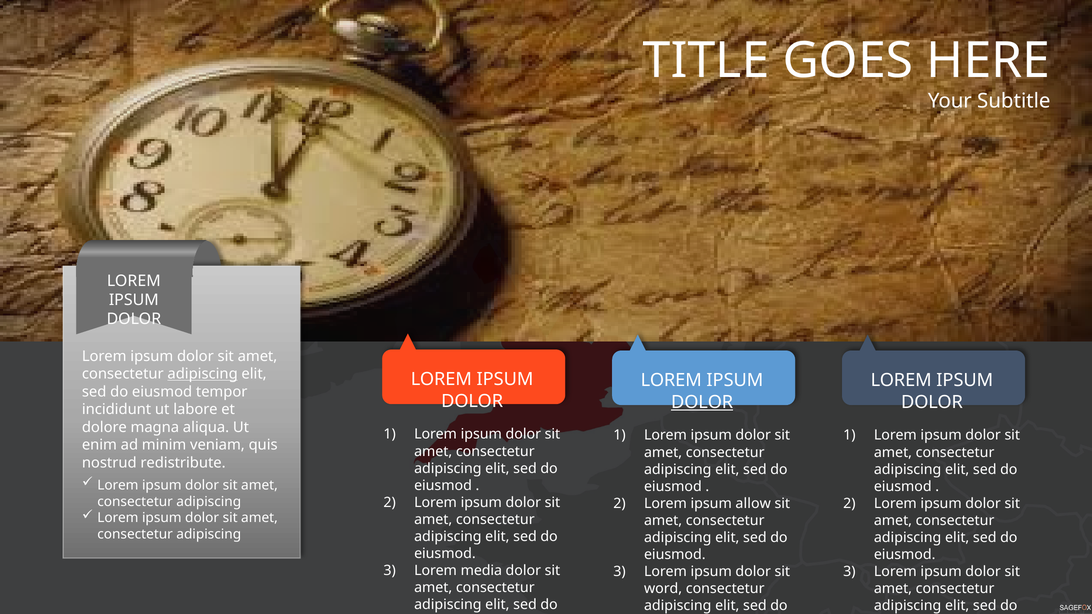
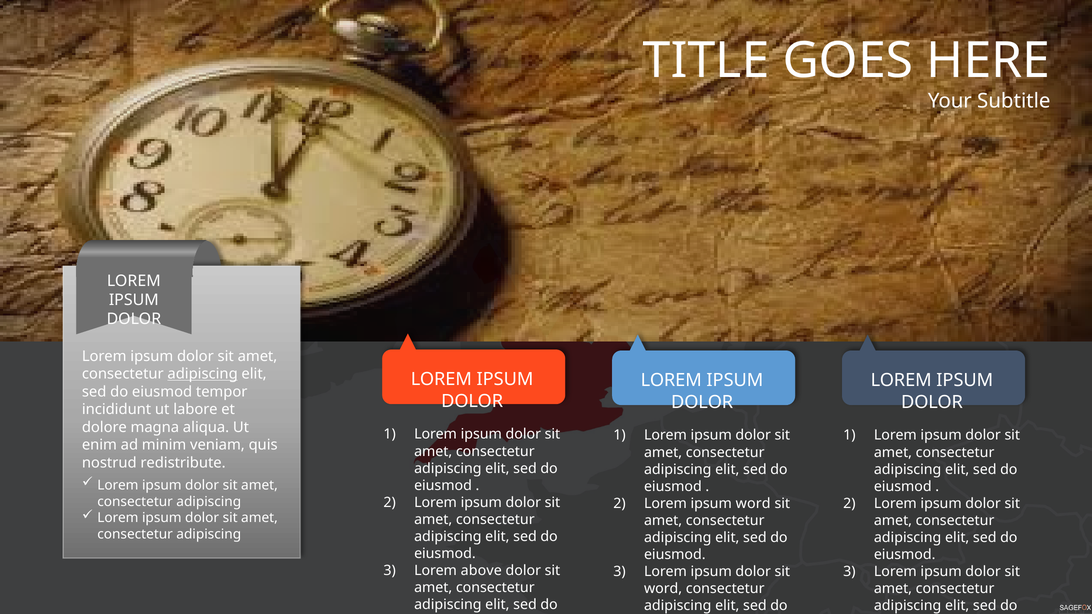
DOLOR underline: present -> none (702, 402)
ipsum allow: allow -> word (753, 504)
media: media -> above (481, 571)
